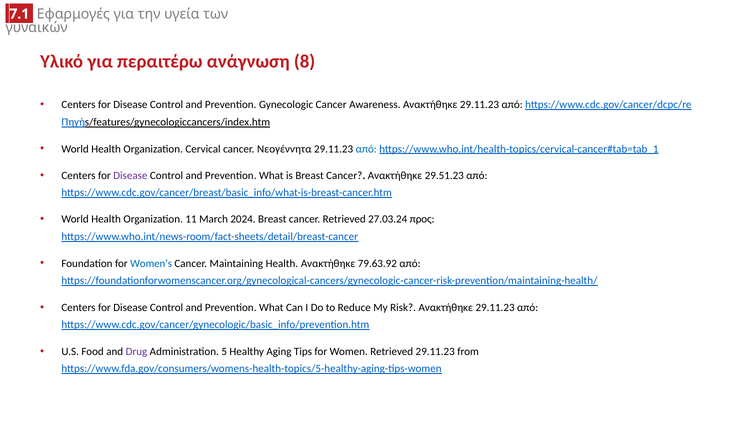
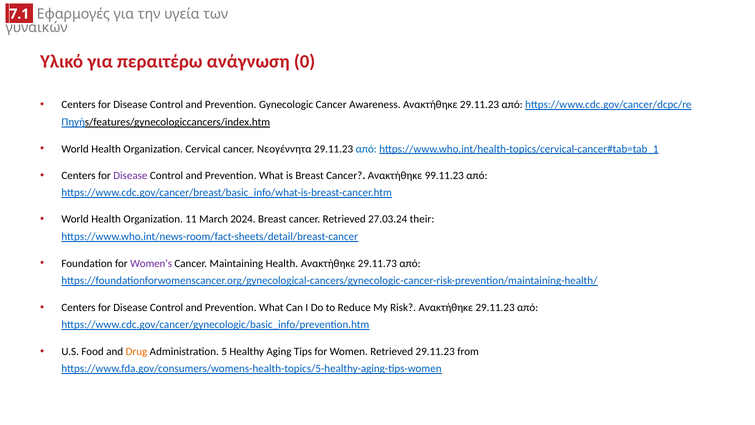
8: 8 -> 0 (305, 62)
29.51.23: 29.51.23 -> 99.11.23 (444, 175)
προς: προς -> their (422, 219)
Women’s colour: blue -> purple (151, 263)
79.63.92: 79.63.92 -> 29.11.73 (377, 263)
Drug colour: purple -> orange (136, 351)
